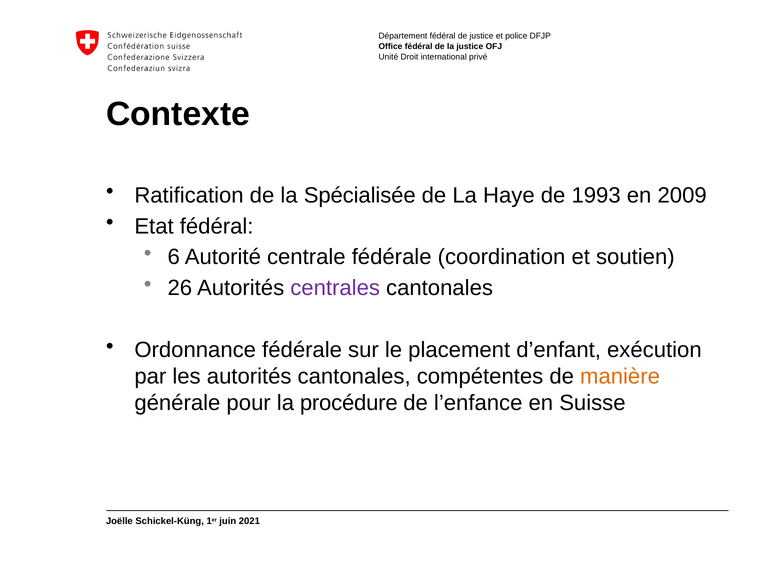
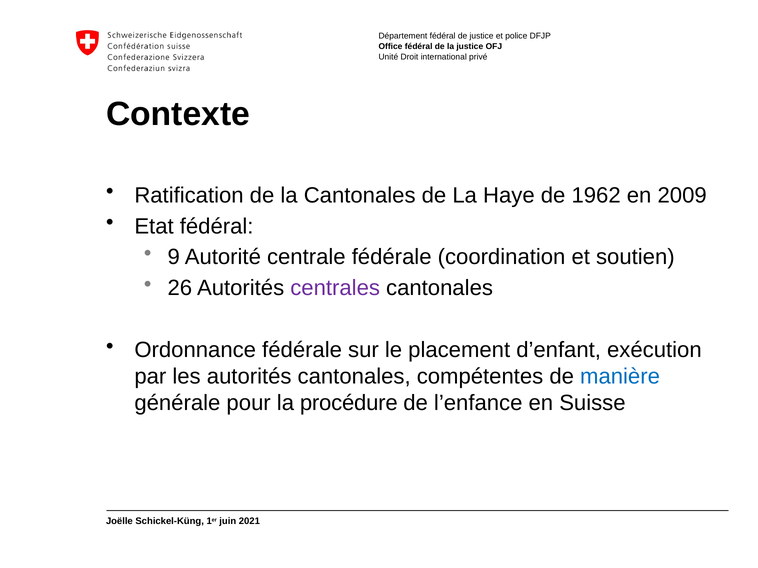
la Spécialisée: Spécialisée -> Cantonales (360, 195)
1993: 1993 -> 1962 (596, 195)
6: 6 -> 9 (174, 257)
manière colour: orange -> blue (620, 377)
